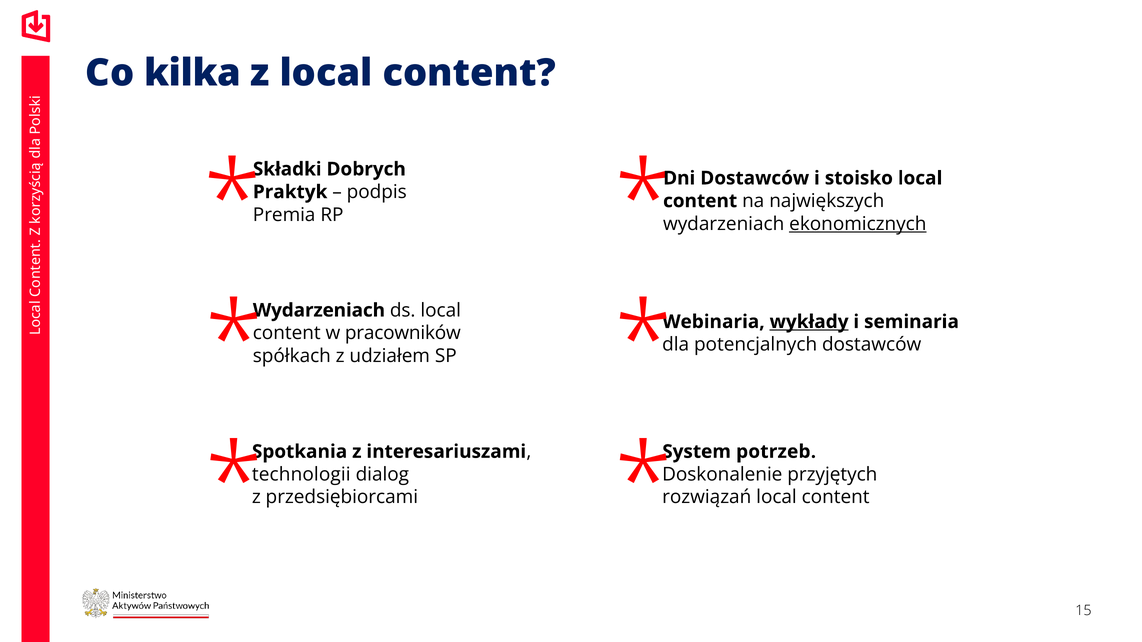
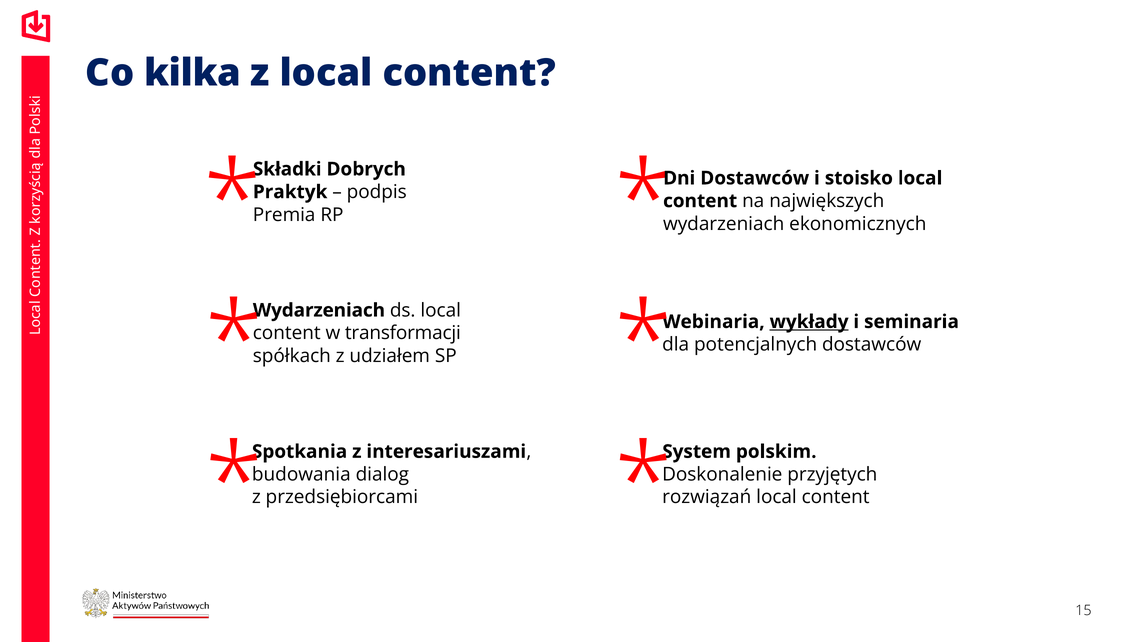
ekonomicznych underline: present -> none (858, 224)
pracowników: pracowników -> transformacji (403, 333)
potrzeb: potrzeb -> polskim (776, 452)
technologii: technologii -> budowania (301, 475)
